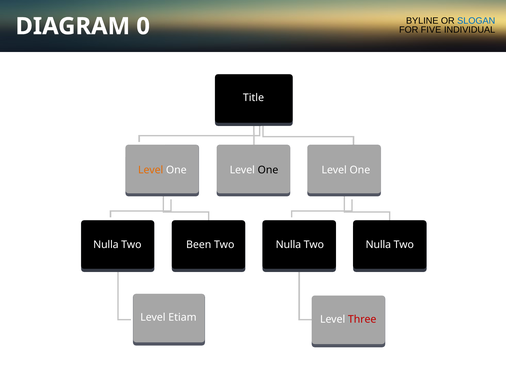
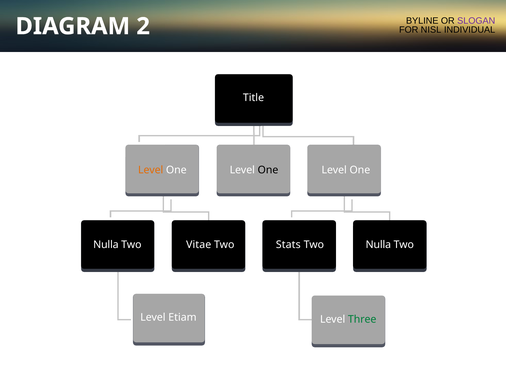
SLOGAN colour: blue -> purple (476, 21)
0: 0 -> 2 (143, 26)
FIVE: FIVE -> NISL (431, 30)
Been: Been -> Vitae (199, 244)
Nulla: Nulla -> Stats (288, 244)
Three colour: red -> green (362, 319)
